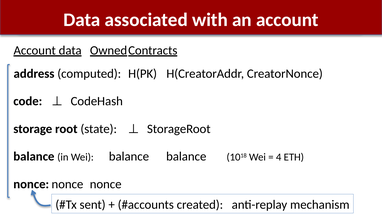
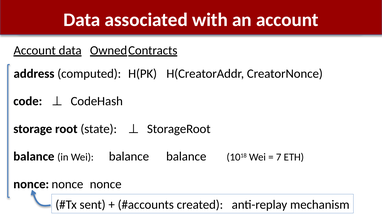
4: 4 -> 7 (279, 157)
